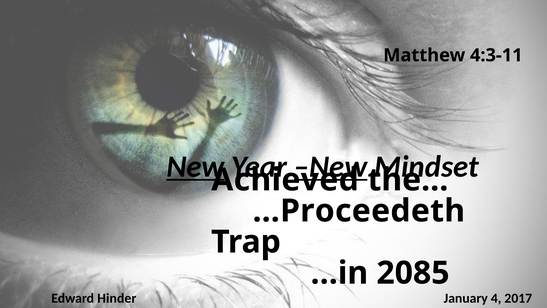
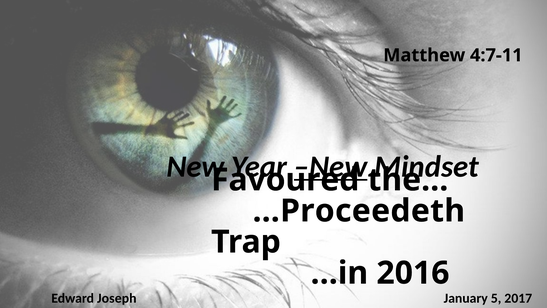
4:3-11: 4:3-11 -> 4:7-11 (496, 55)
New underline: present -> none (195, 166)
Achieved: Achieved -> Favoured (285, 180)
2085: 2085 -> 2016 (413, 273)
Hinder: Hinder -> Joseph (117, 298)
4: 4 -> 5 (496, 298)
